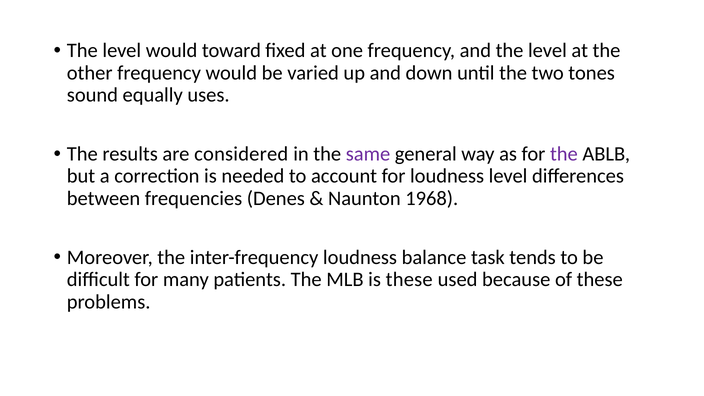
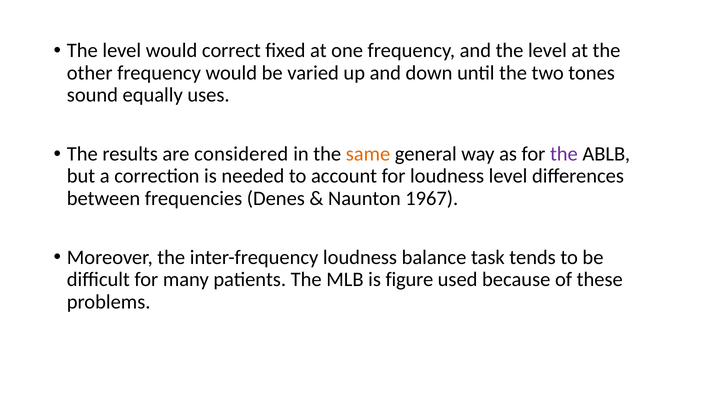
toward: toward -> correct (231, 51)
same colour: purple -> orange (368, 154)
1968: 1968 -> 1967 (432, 198)
is these: these -> figure (409, 280)
